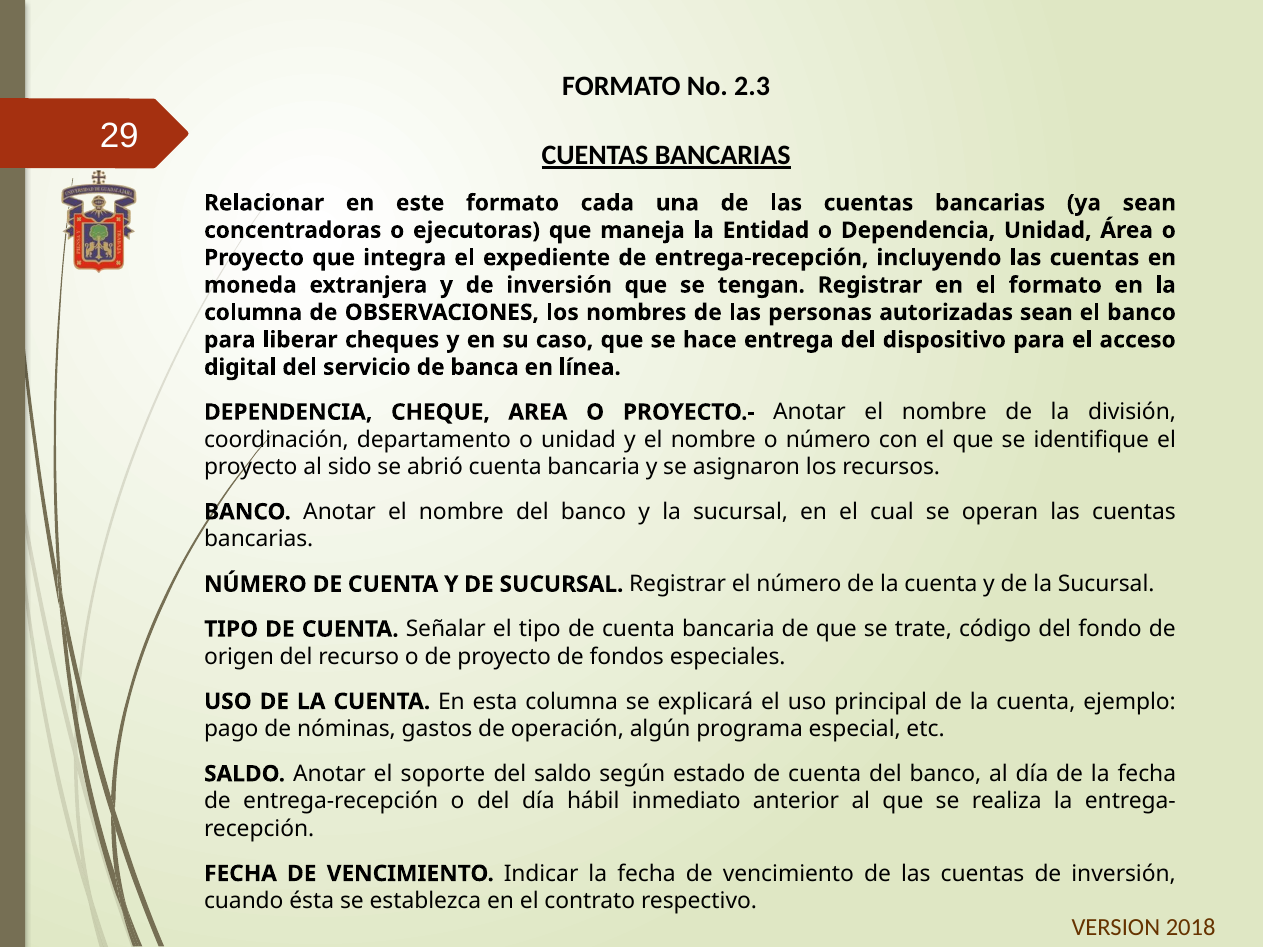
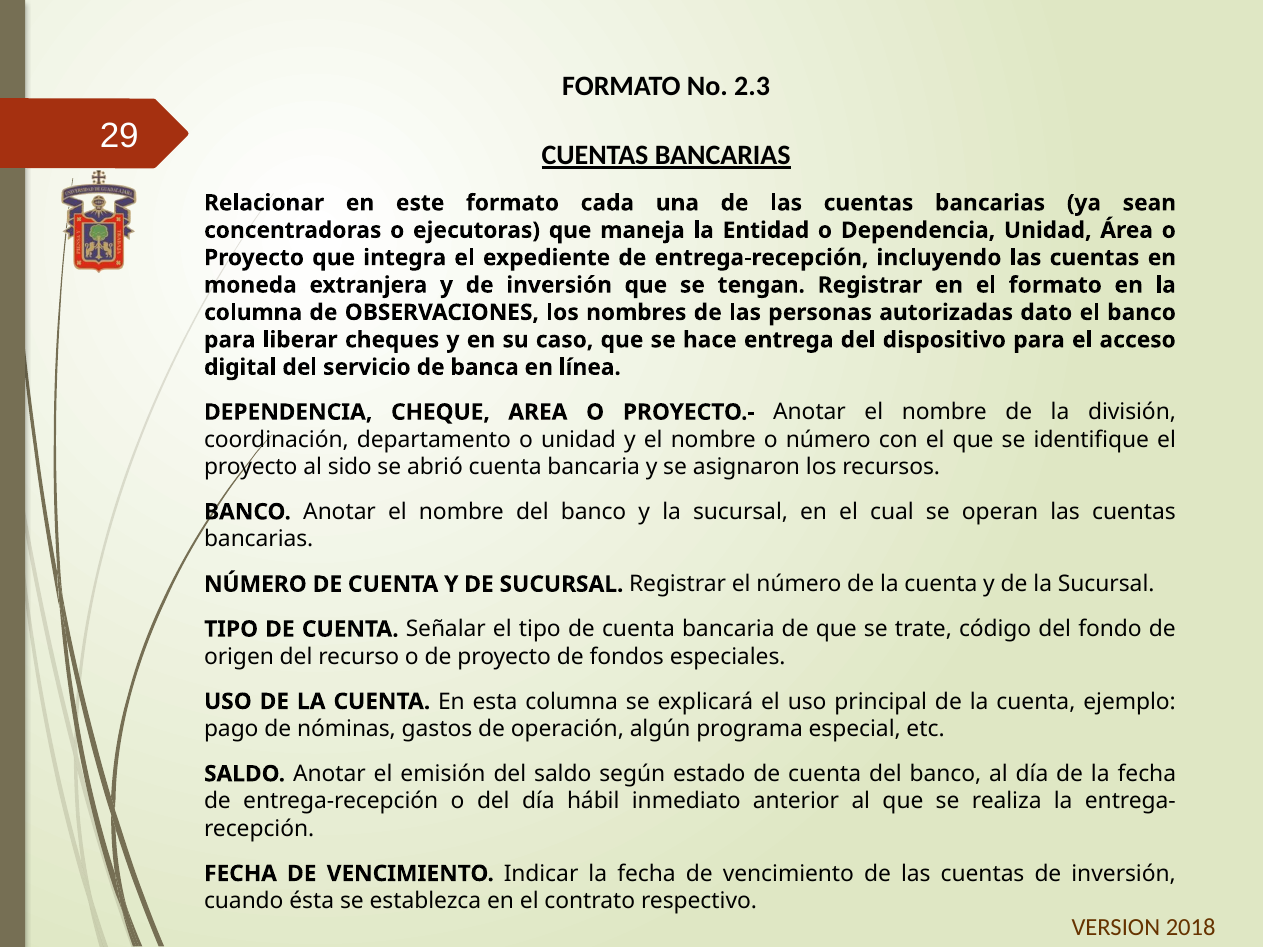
autorizadas sean: sean -> dato (1046, 313)
soporte: soporte -> emisión (443, 774)
